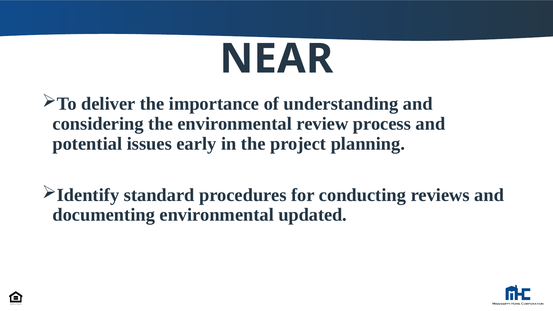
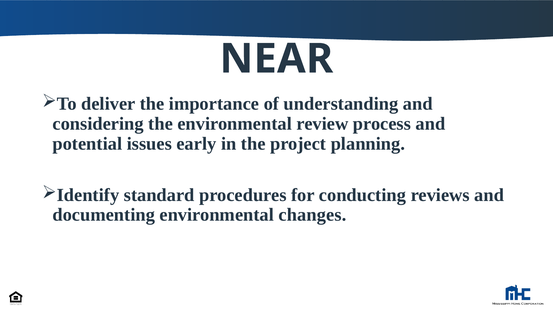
updated: updated -> changes (313, 215)
